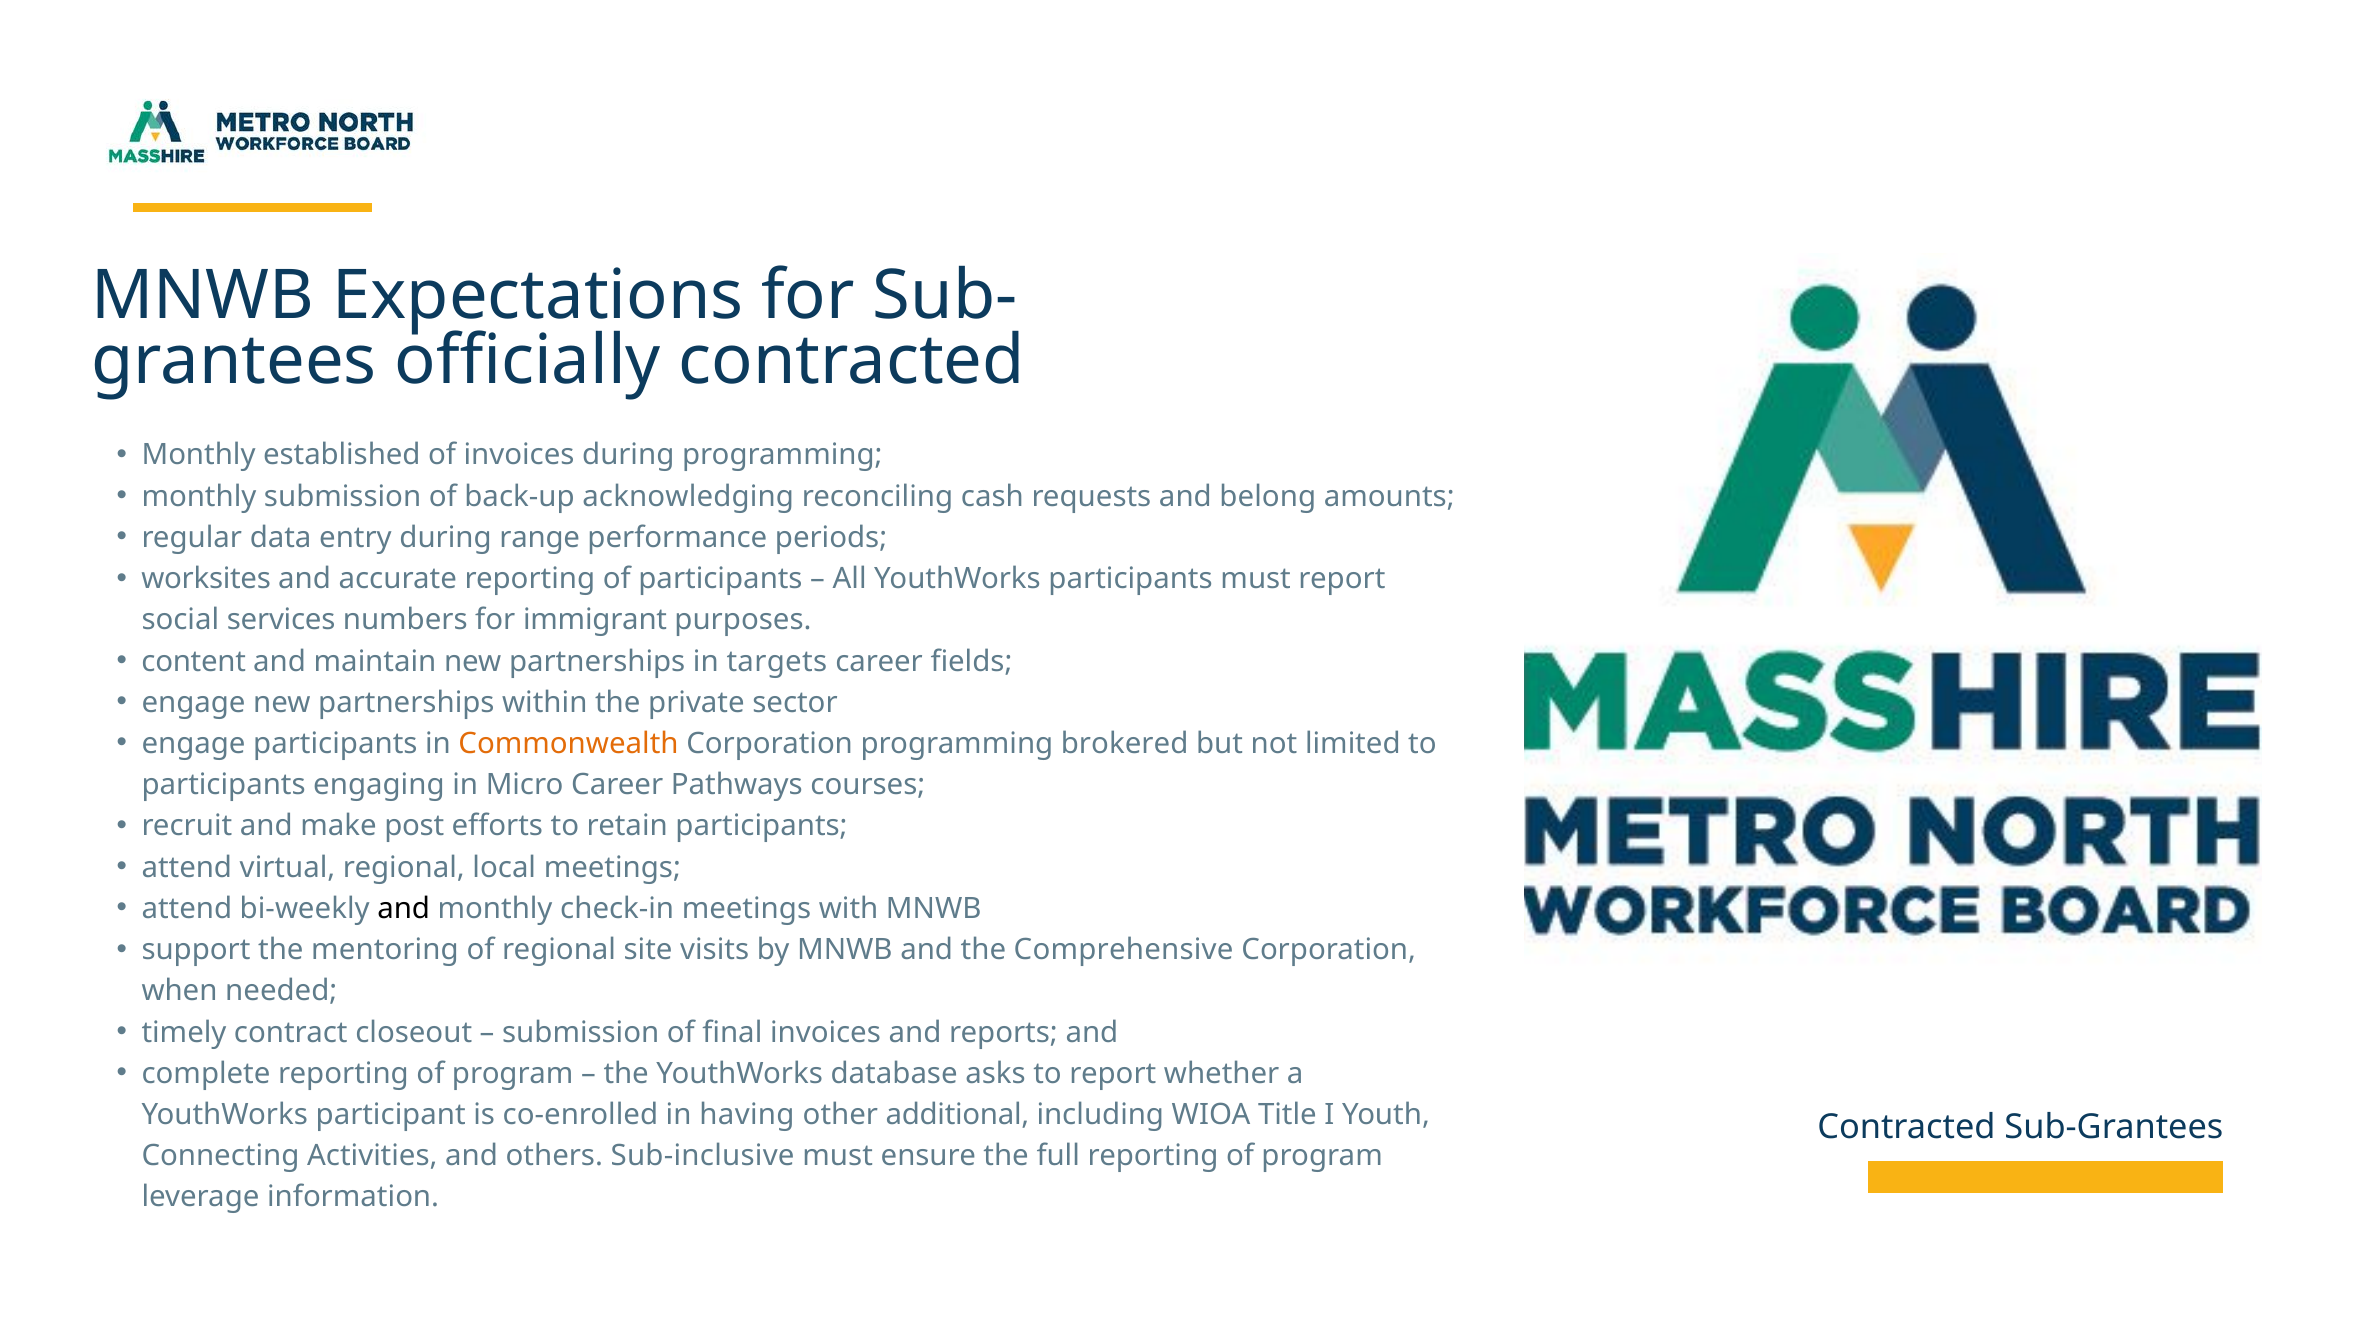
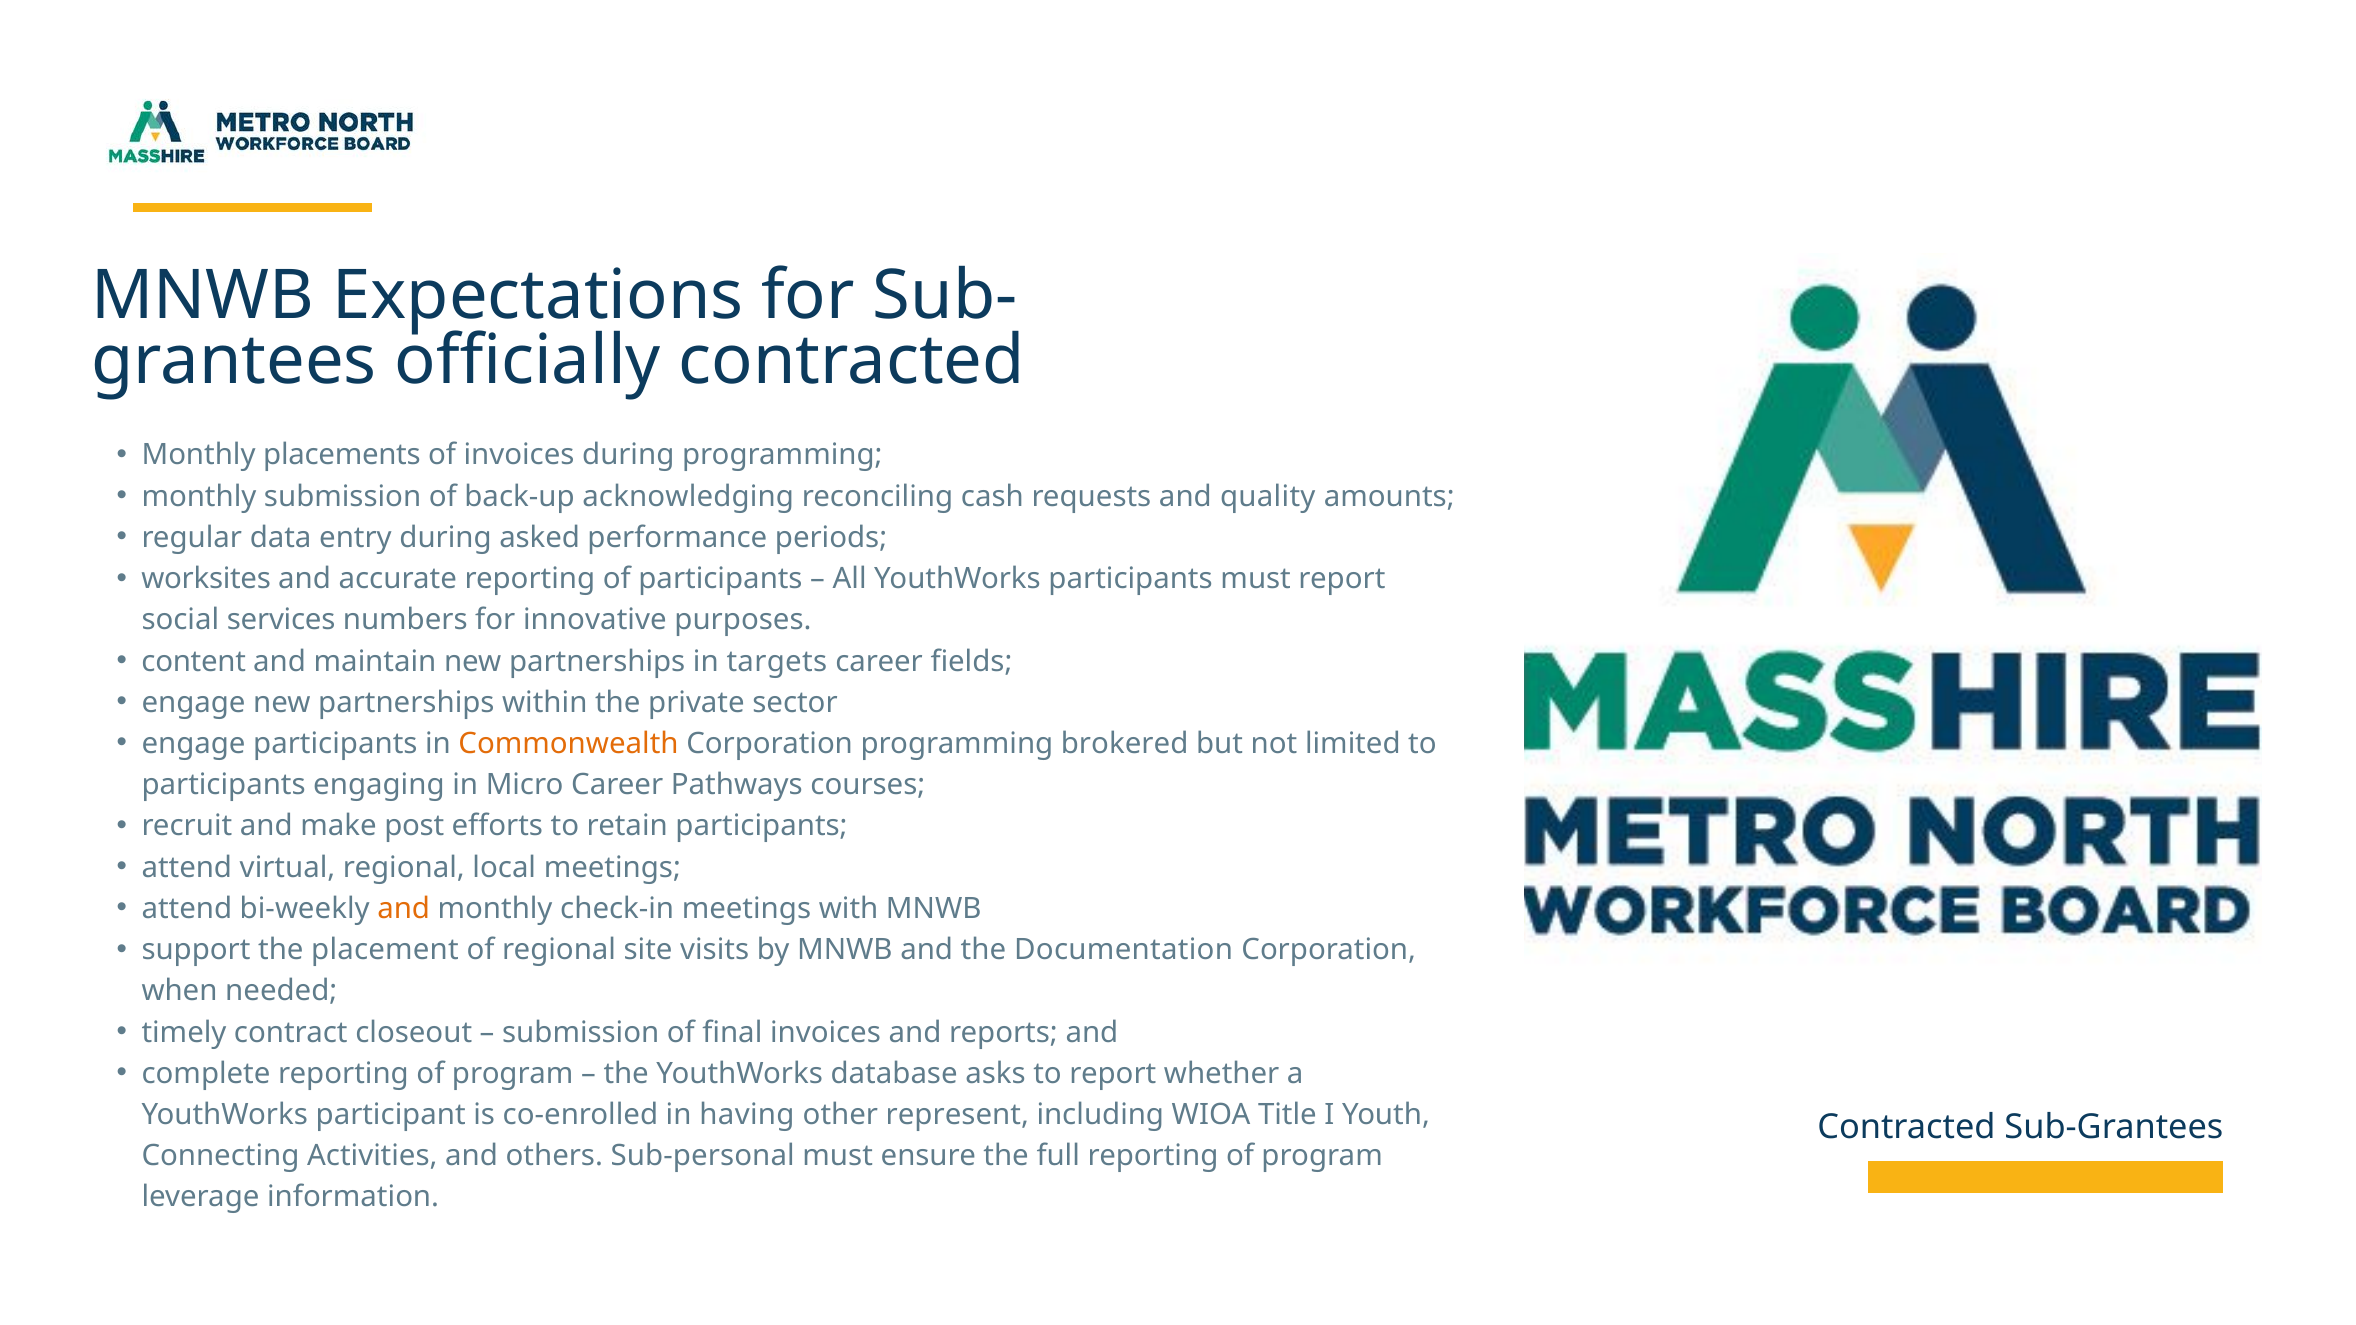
established: established -> placements (342, 455)
belong: belong -> quality (1268, 497)
range: range -> asked (540, 538)
immigrant: immigrant -> innovative (595, 620)
and colour: black -> orange (404, 909)
mentoring: mentoring -> placement (385, 950)
Comprehensive: Comprehensive -> Documentation (1124, 950)
additional: additional -> represent (957, 1115)
Sub-inclusive: Sub-inclusive -> Sub-personal (703, 1156)
